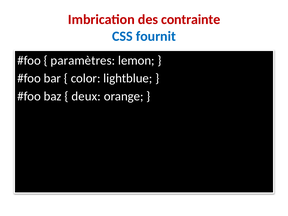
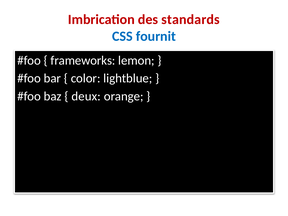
contrainte: contrainte -> standards (191, 19)
paramètres: paramètres -> frameworks (83, 60)
